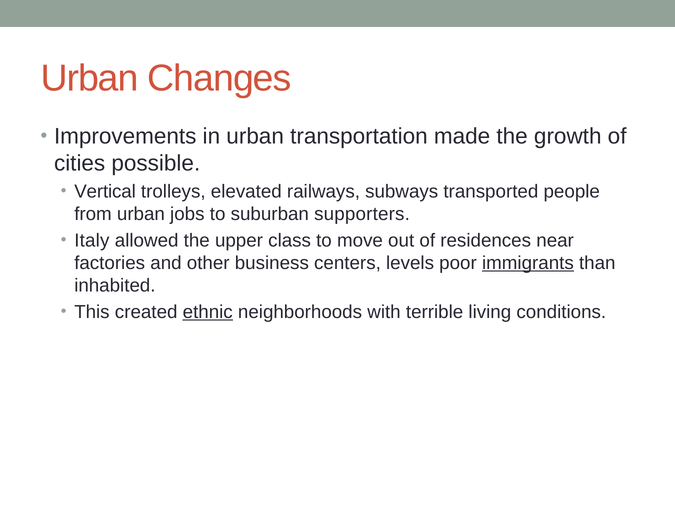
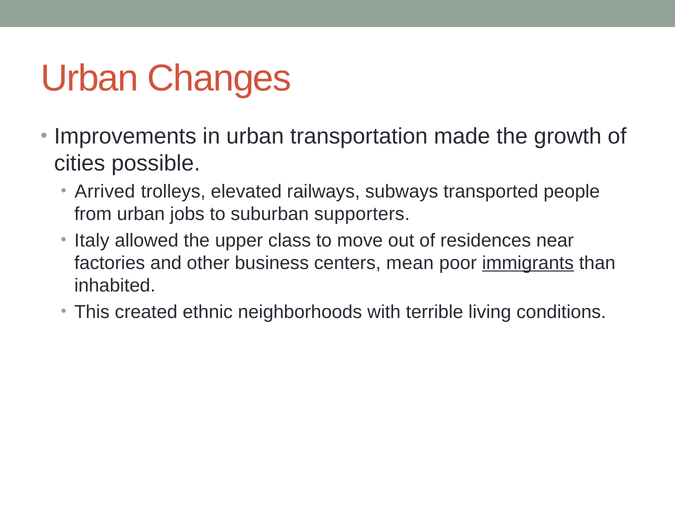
Vertical: Vertical -> Arrived (105, 192)
levels: levels -> mean (410, 263)
ethnic underline: present -> none (208, 312)
